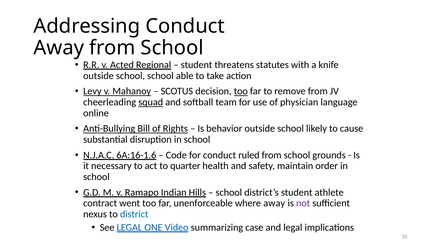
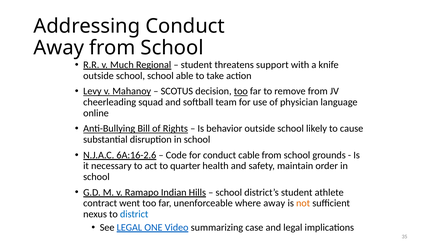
Acted: Acted -> Much (122, 65)
statutes: statutes -> support (272, 65)
squad underline: present -> none (151, 102)
6A:16-1.6: 6A:16-1.6 -> 6A:16-2.6 (136, 155)
ruled: ruled -> cable (249, 155)
not colour: purple -> orange (303, 203)
